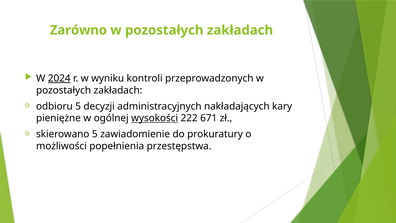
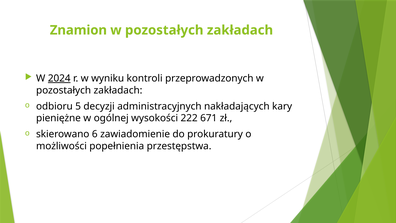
Zarówno: Zarówno -> Znamion (78, 30)
wysokości underline: present -> none (155, 118)
skierowano 5: 5 -> 6 (95, 134)
